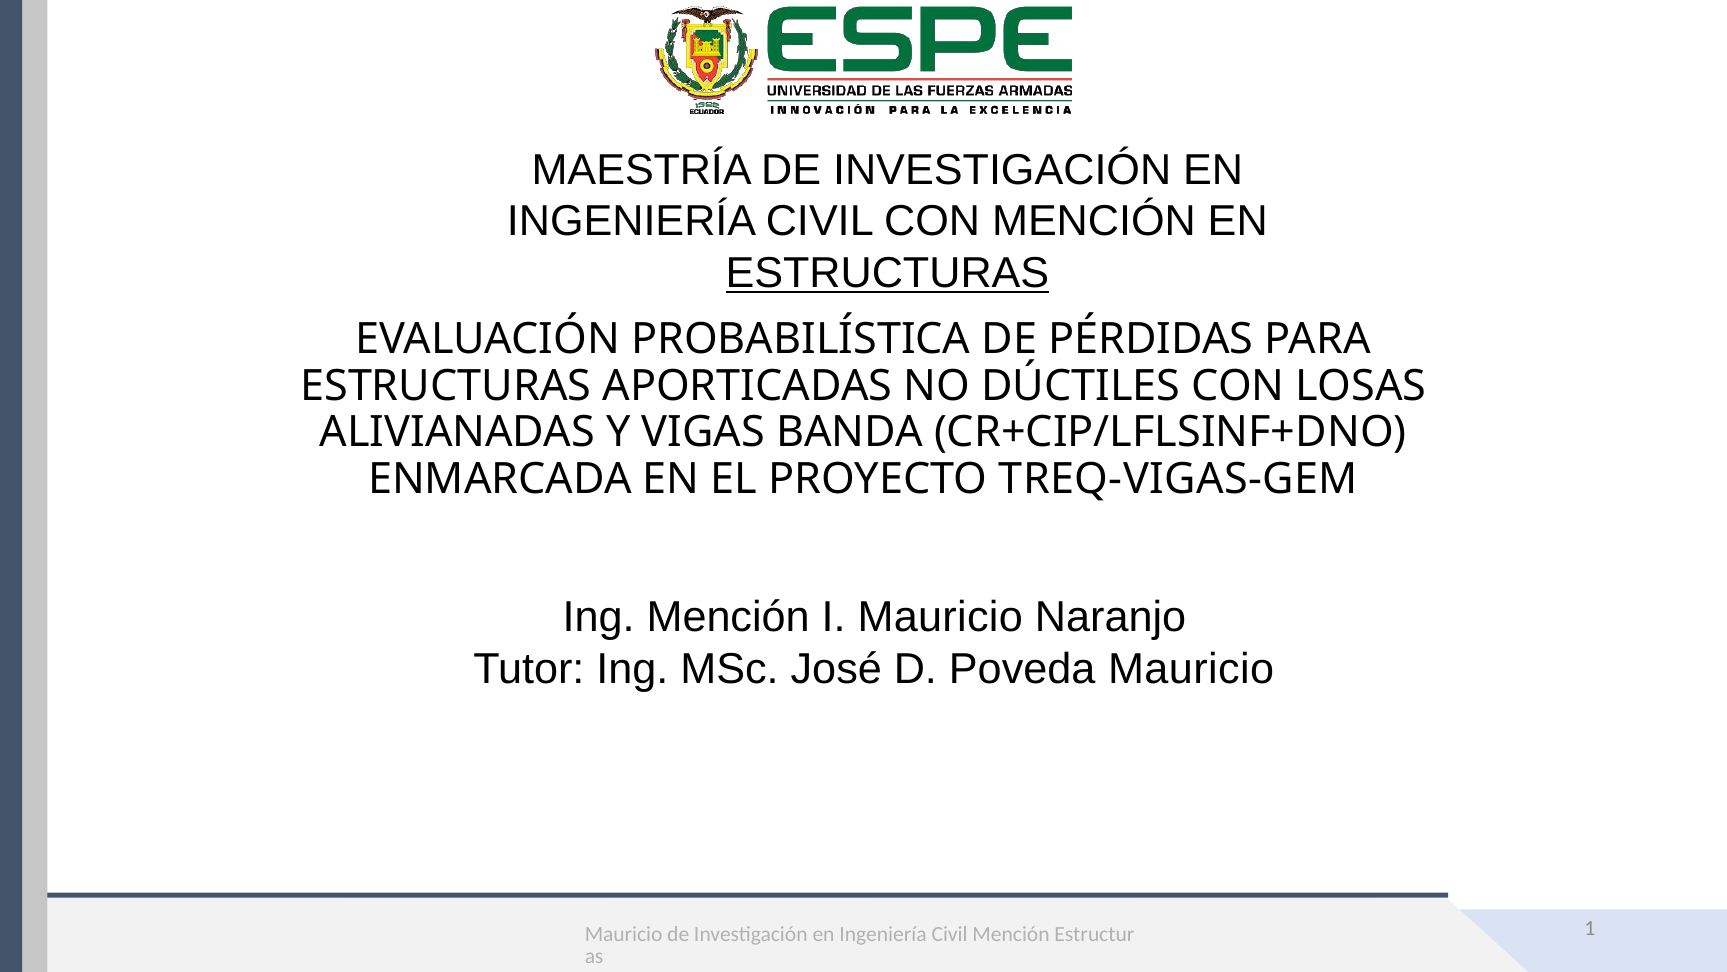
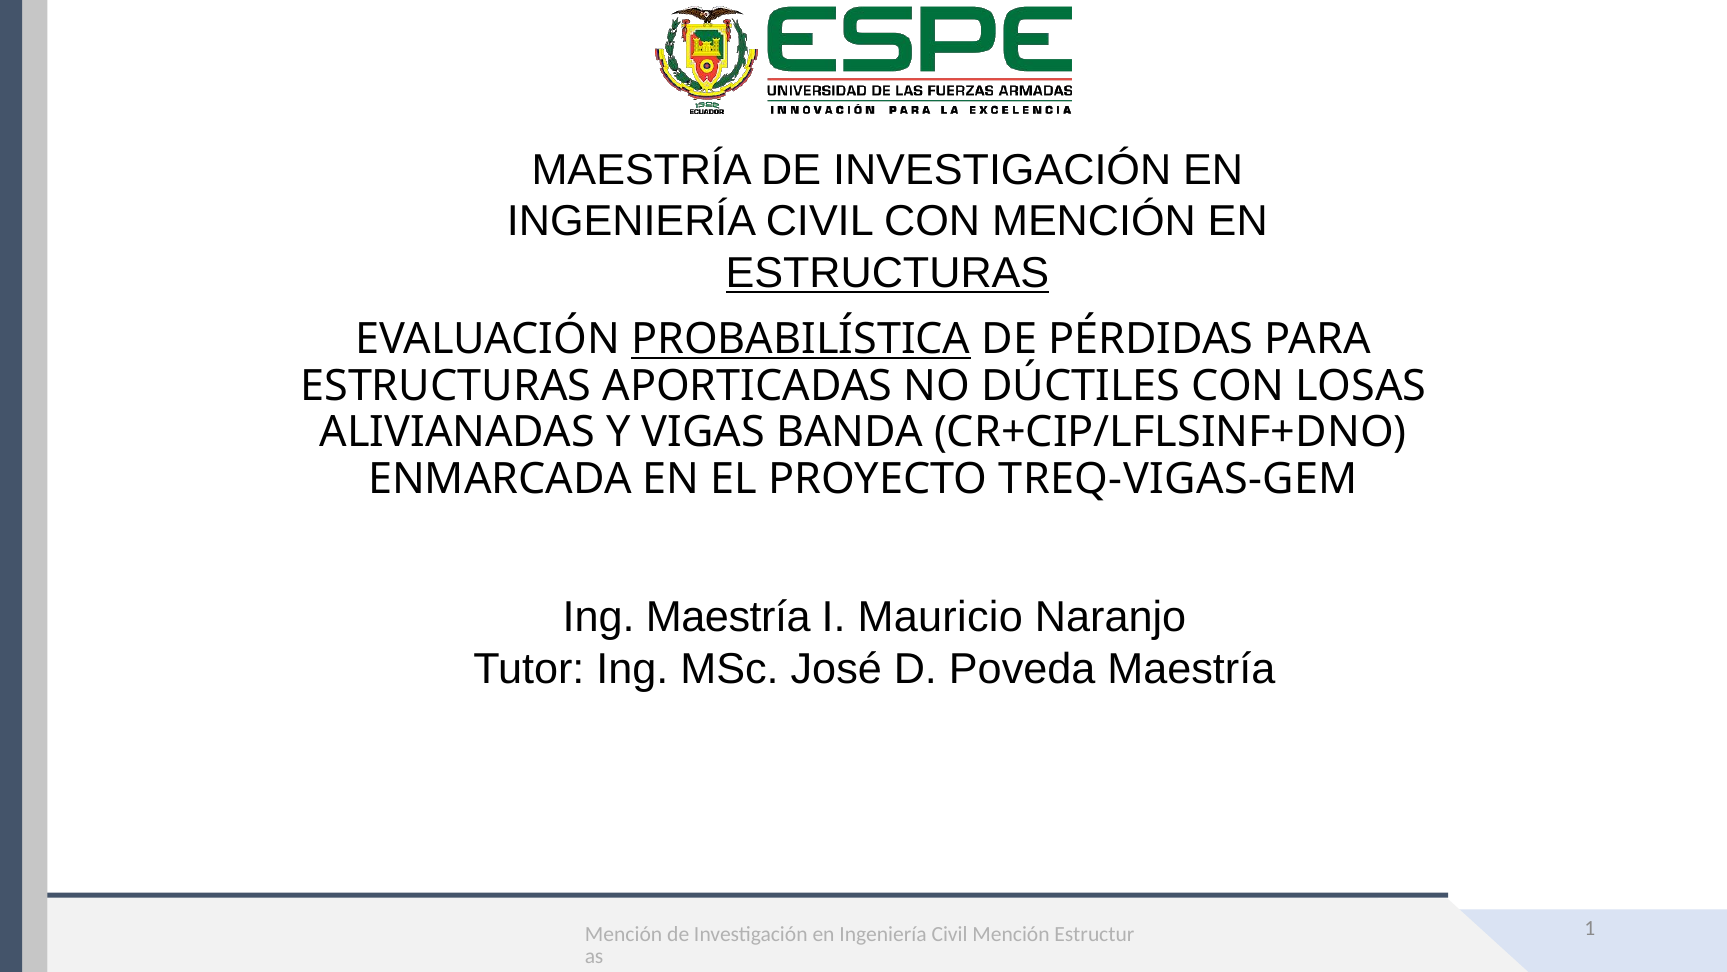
PROBABILÍSTICA underline: none -> present (801, 339)
Ing Mención: Mención -> Maestría (728, 617)
Poveda Mauricio: Mauricio -> Maestría (1191, 669)
Mauricio: Mauricio -> Mención (624, 934)
